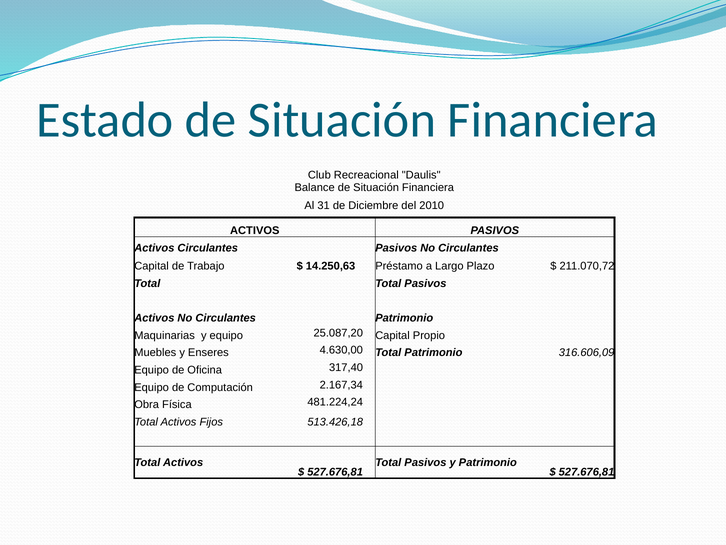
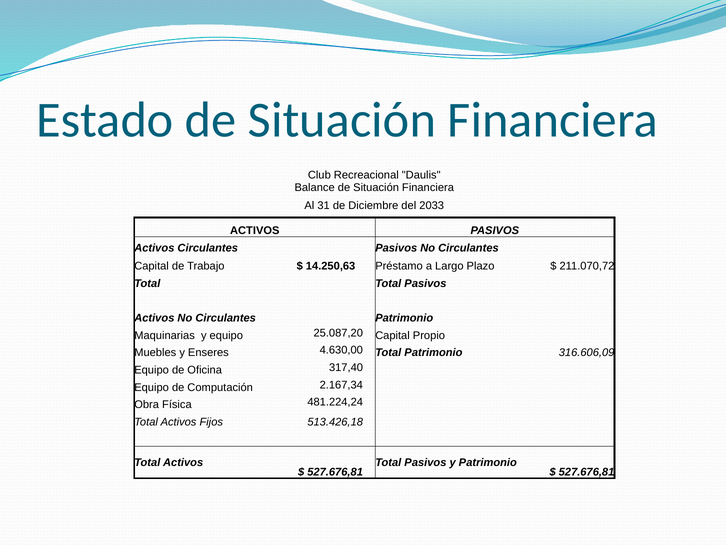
2010: 2010 -> 2033 (432, 206)
